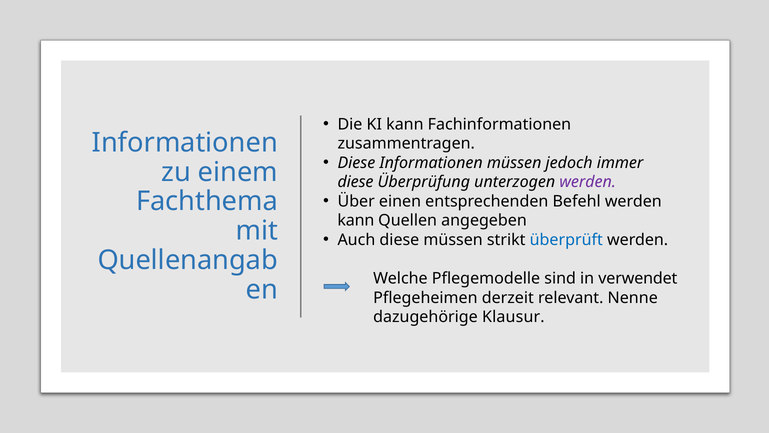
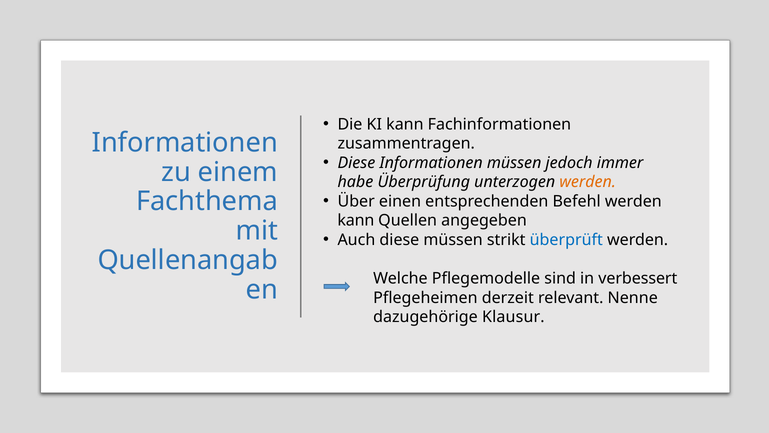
diese: diese -> habe (355, 182)
werden colour: purple -> orange (588, 182)
verwendet: verwendet -> verbessert (638, 278)
